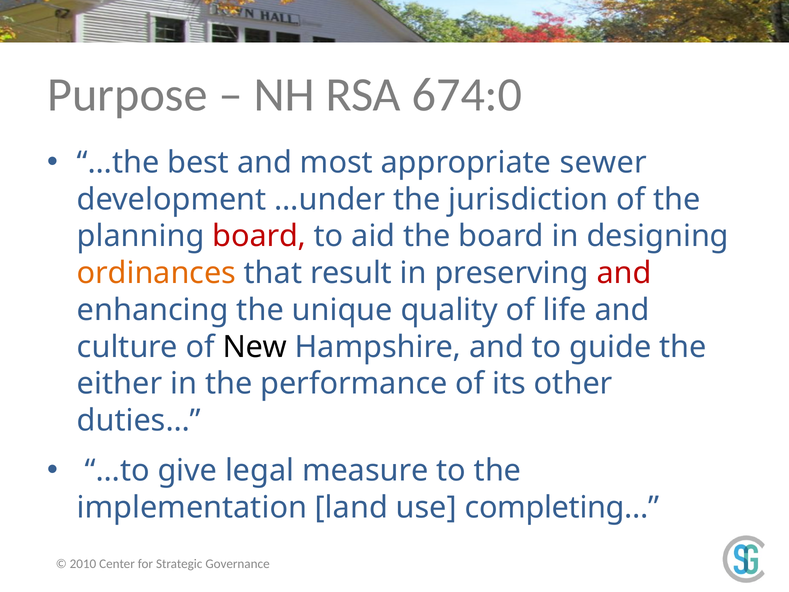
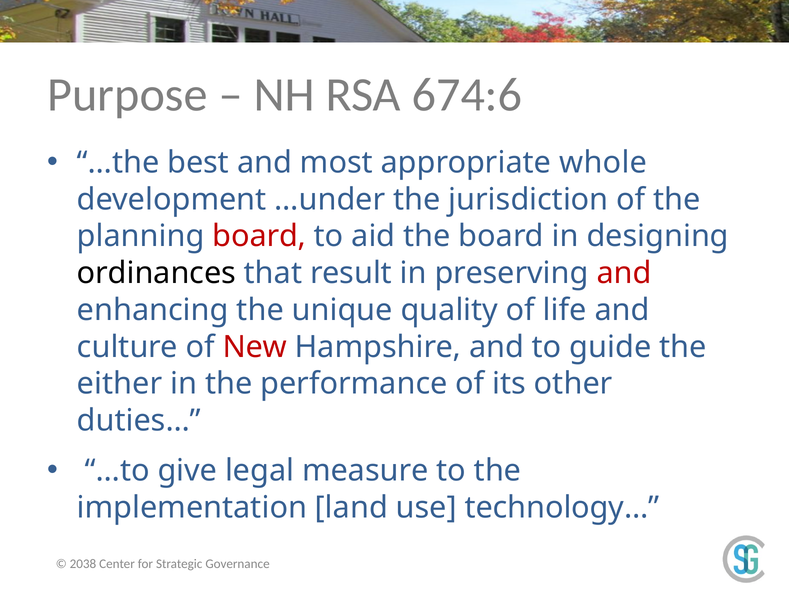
674:0: 674:0 -> 674:6 (467, 95)
sewer: sewer -> whole (603, 163)
ordinances colour: orange -> black (156, 273)
New colour: black -> red (255, 347)
completing…: completing… -> technology… (562, 507)
2010: 2010 -> 2038 (83, 564)
